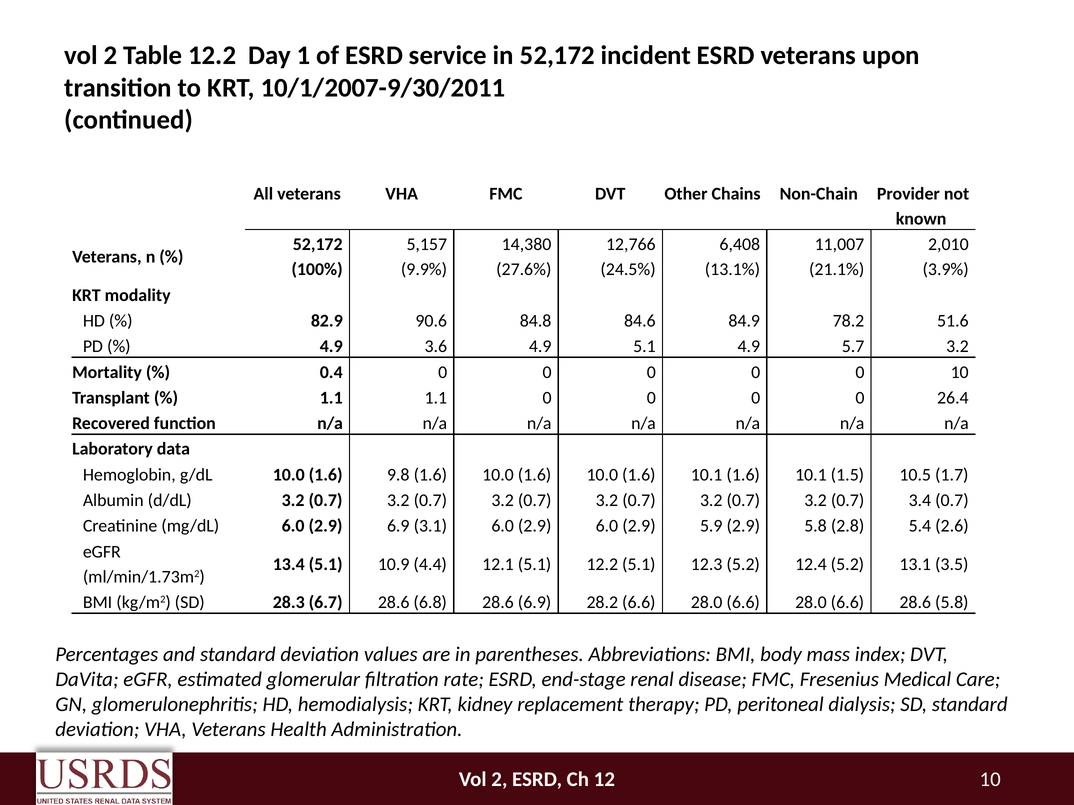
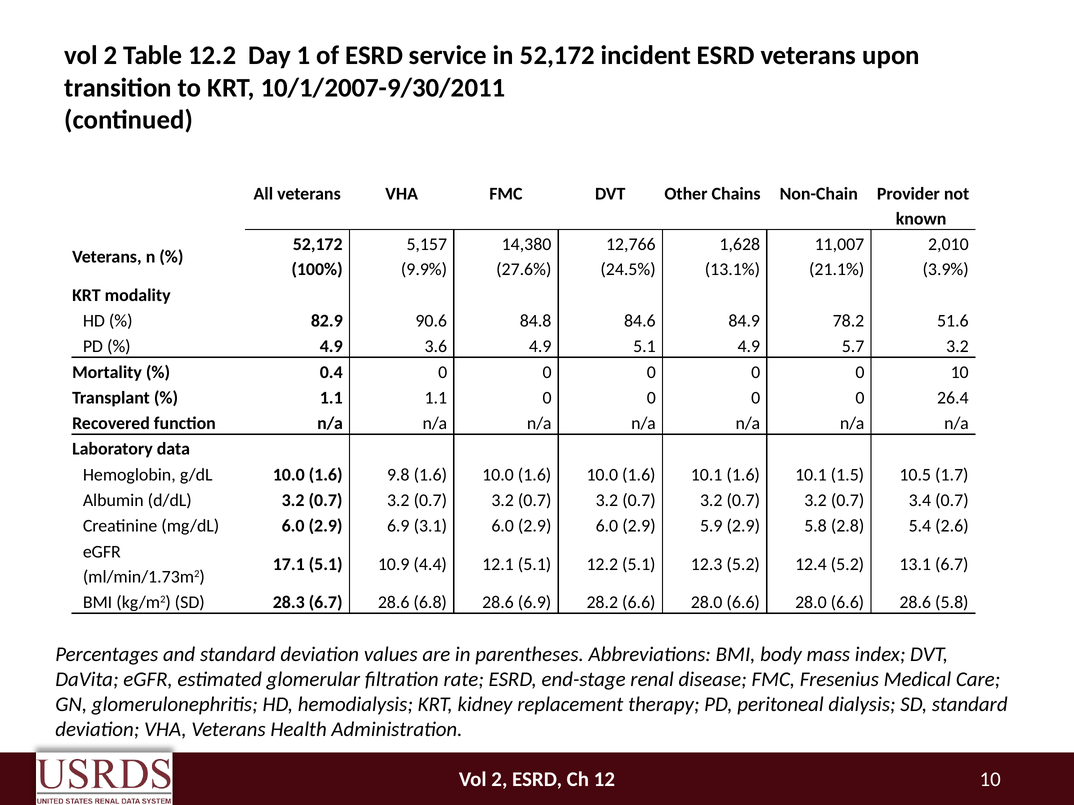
6,408: 6,408 -> 1,628 (740, 245)
13.4: 13.4 -> 17.1 (289, 565)
13.1 3.5: 3.5 -> 6.7 (952, 565)
